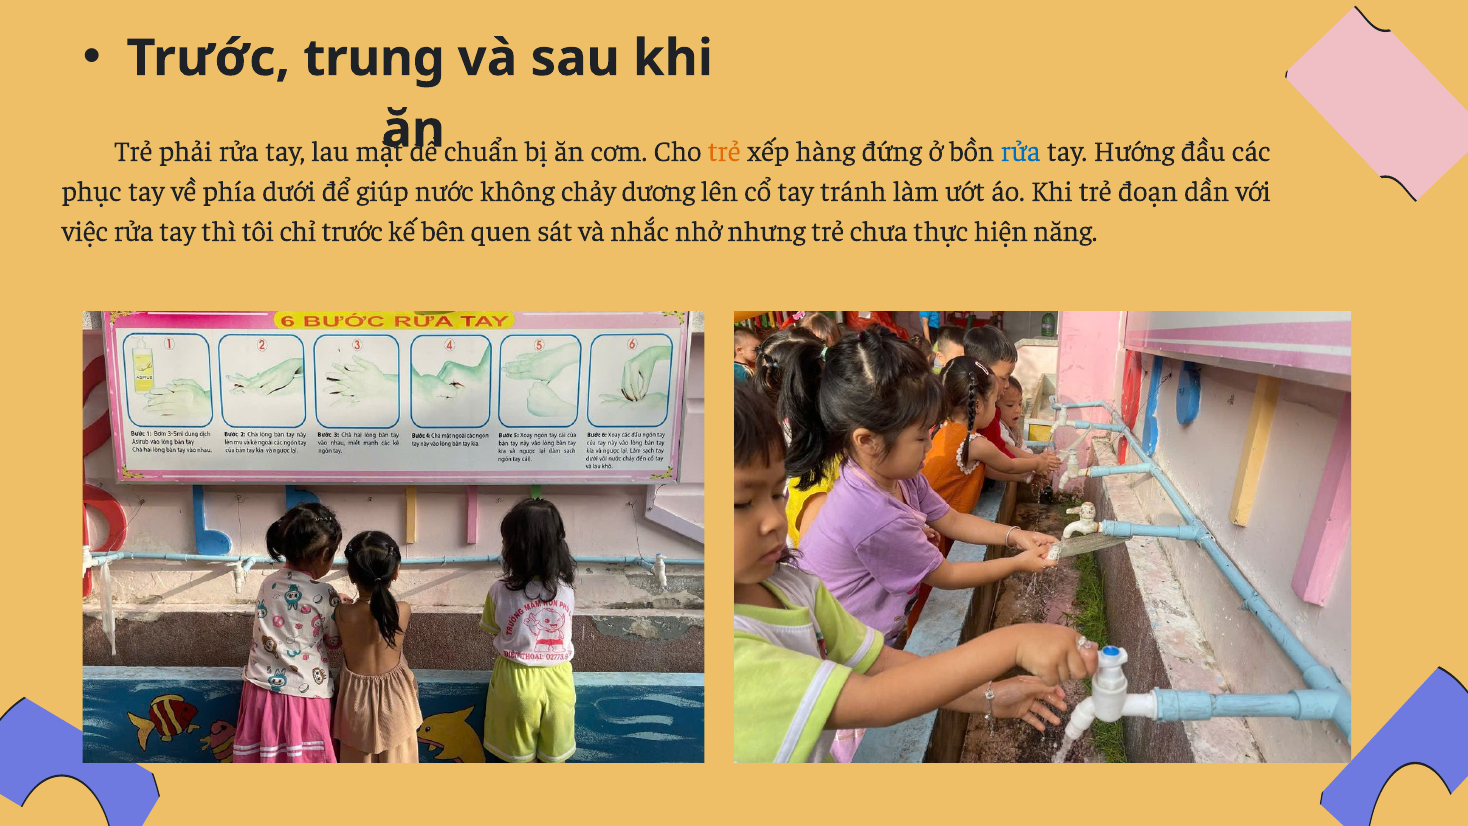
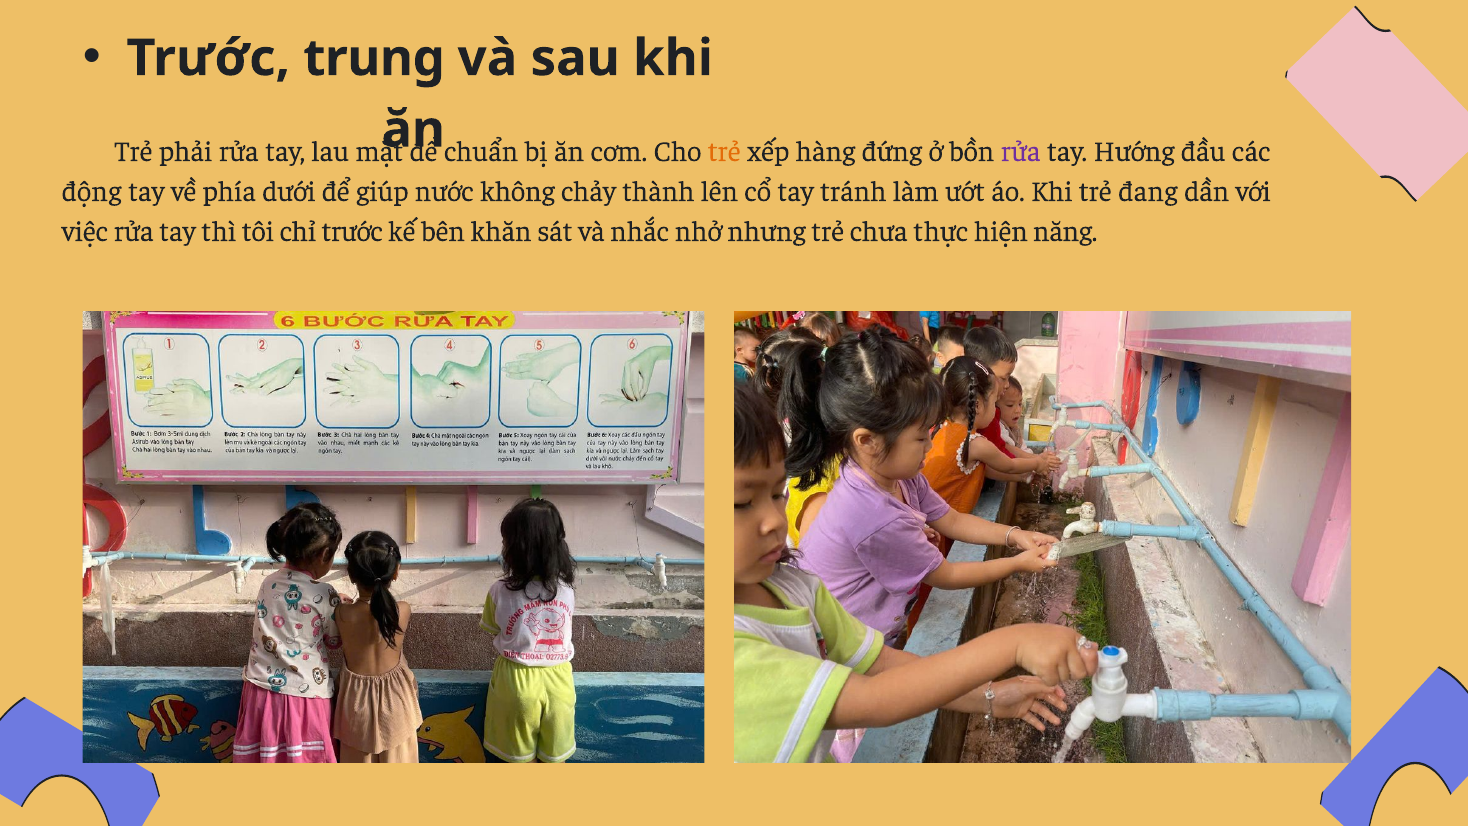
rửa colour: blue -> purple (1021, 152)
phục: phục -> động (92, 192)
dương: dương -> thành (658, 192)
đoạn: đoạn -> đang (1148, 192)
quen: quen -> khăn (501, 232)
